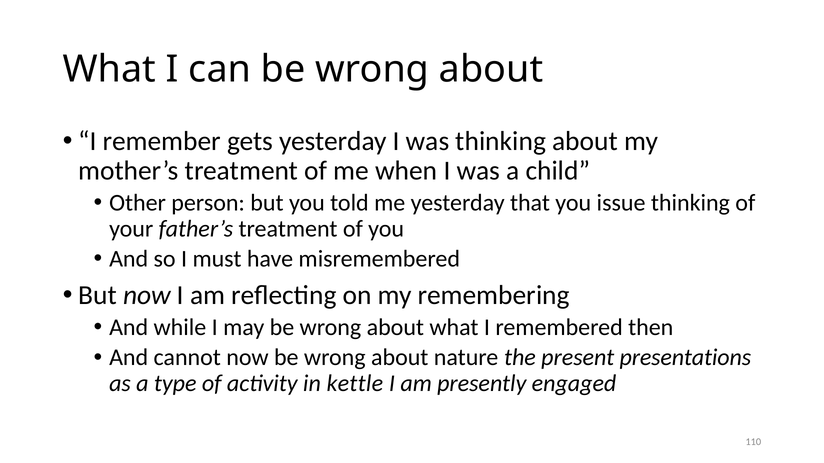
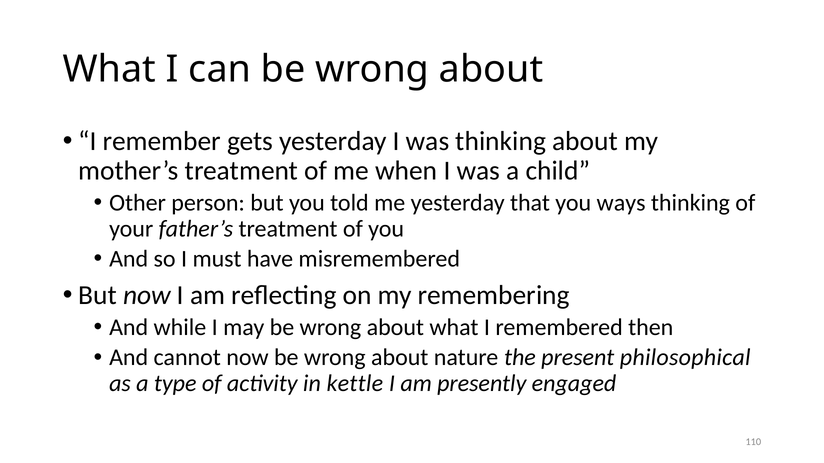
issue: issue -> ways (621, 203)
presentations: presentations -> philosophical (685, 358)
